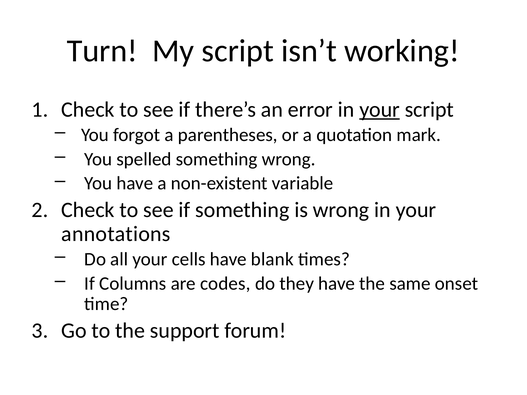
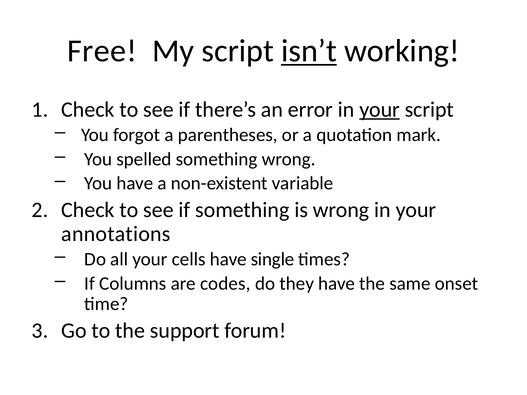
Turn: Turn -> Free (102, 51)
isn’t underline: none -> present (309, 51)
blank: blank -> single (273, 259)
